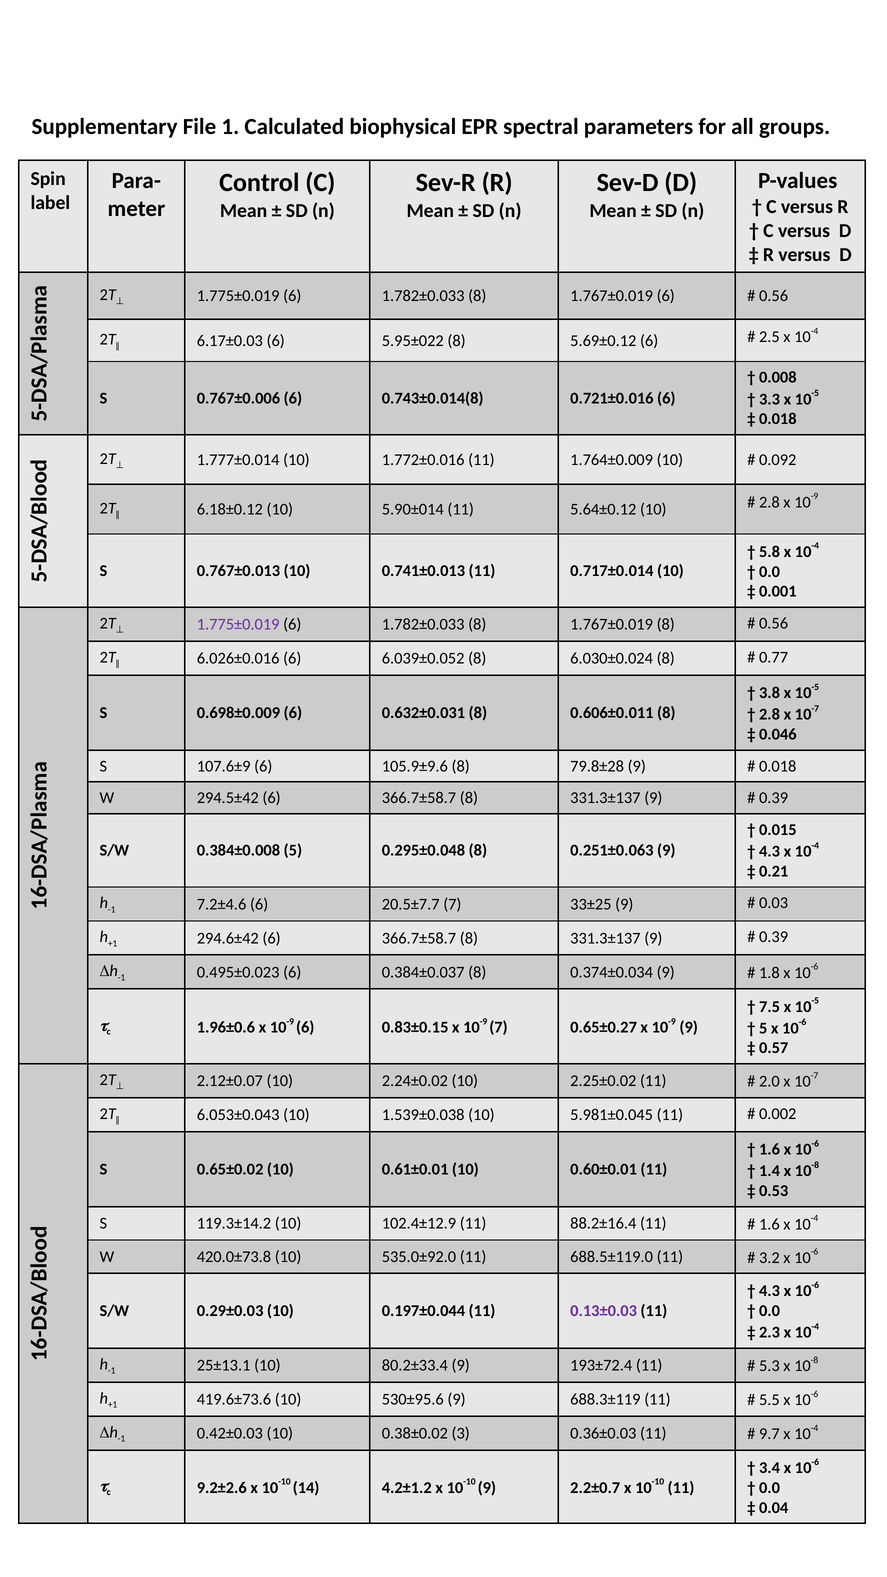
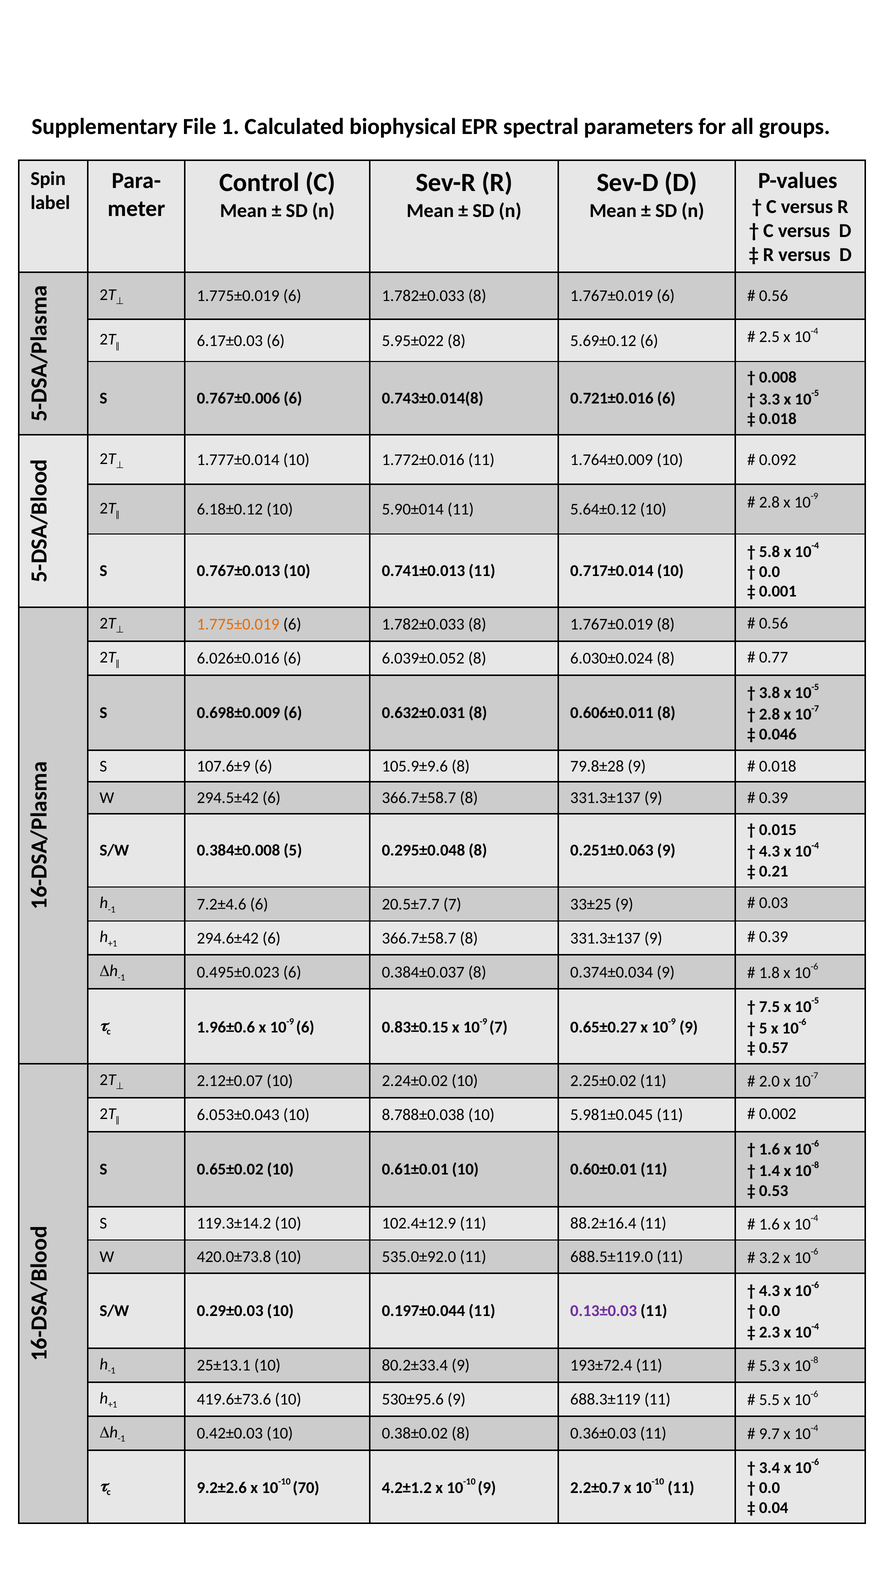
1.775±0.019 colour: purple -> orange (238, 624)
1.539±0.038: 1.539±0.038 -> 8.788±0.038 (423, 1115)
0.38±0.02 3: 3 -> 8 (461, 1433)
14: 14 -> 70 (306, 1488)
